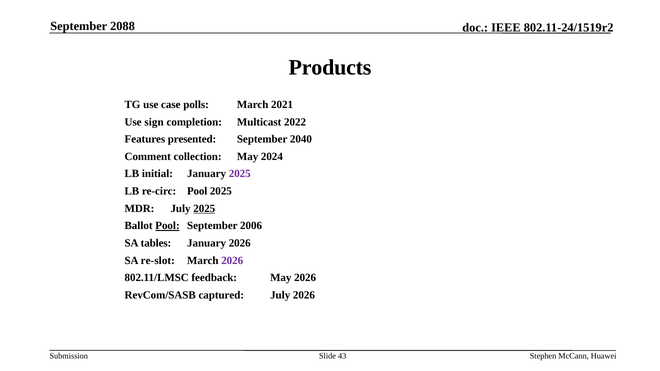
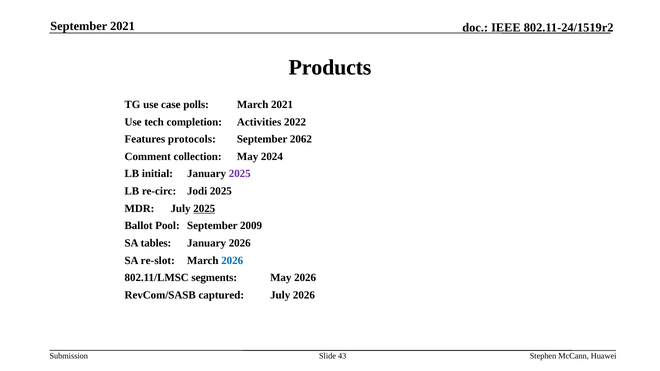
September 2088: 2088 -> 2021 (123, 26)
sign: sign -> tech (154, 122)
Multicast: Multicast -> Activities (259, 122)
presented: presented -> protocols (192, 139)
2040: 2040 -> 2062 (301, 139)
re-circ Pool: Pool -> Jodi (197, 191)
Pool underline: present -> none (167, 226)
2006: 2006 -> 2009 (251, 226)
2026 colour: purple -> blue (232, 261)
feedback: feedback -> segments (214, 278)
